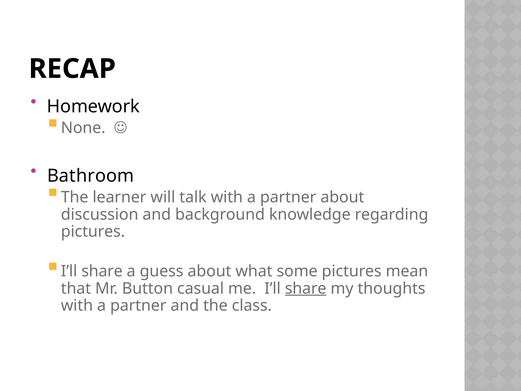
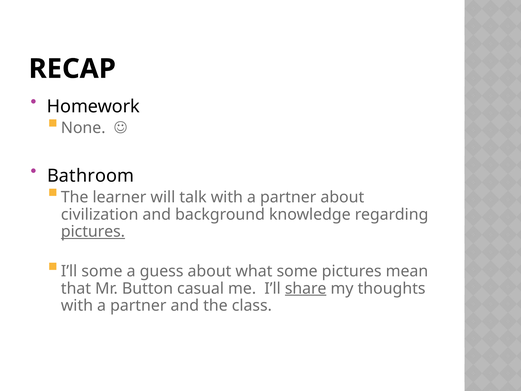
discussion: discussion -> civilization (100, 214)
pictures underline: none -> present (93, 232)
share: share -> some (102, 271)
